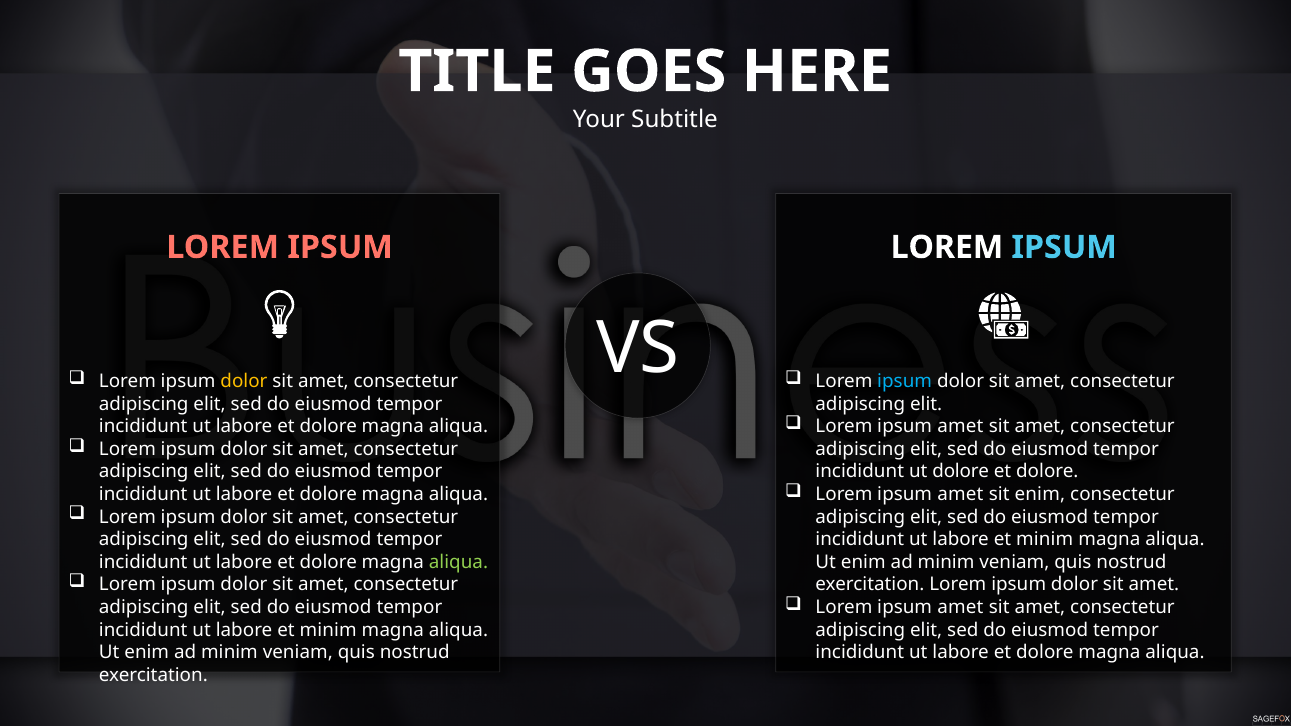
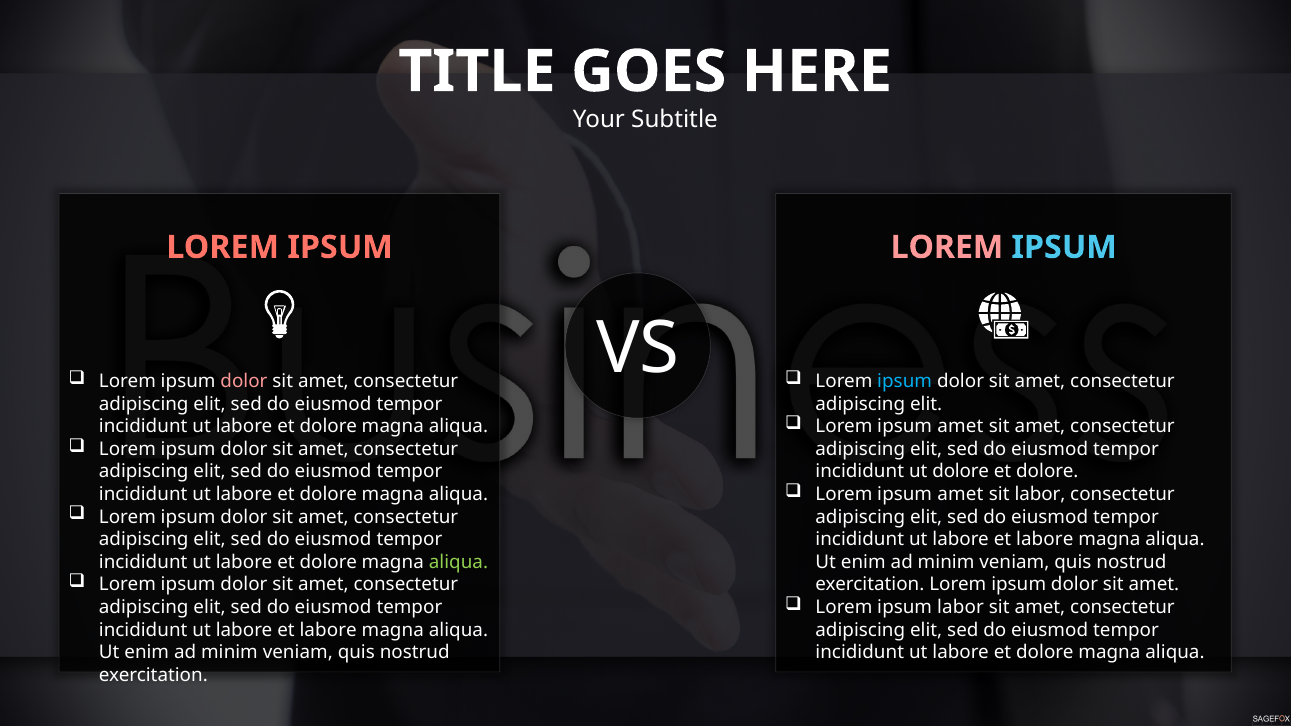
LOREM colour: white -> pink (947, 247)
dolor colour: yellow -> pink (244, 381)
sit enim: enim -> labor (1040, 494)
minim: minim -> labore (1045, 540)
amet: amet -> labor (960, 607)
minim: minim -> labore (328, 630)
